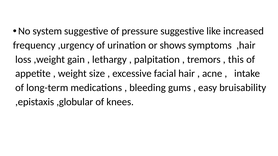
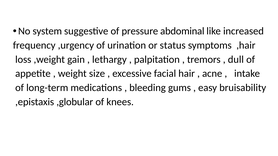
pressure suggestive: suggestive -> abdominal (182, 31)
shows: shows -> status (173, 45)
this: this -> dull (236, 60)
